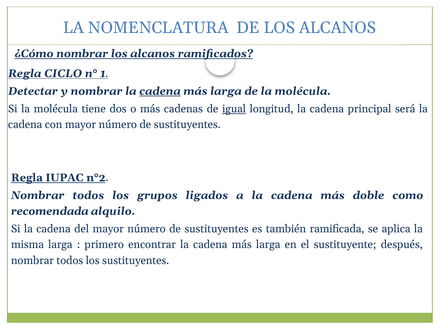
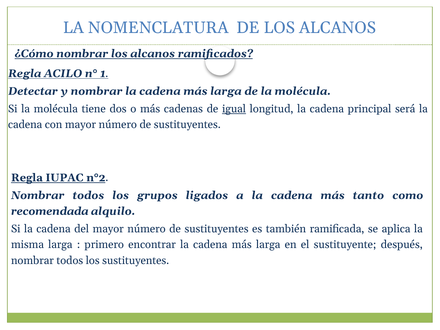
CICLO: CICLO -> ACILO (63, 73)
cadena underline: present -> none (160, 91)
doble: doble -> tanto (368, 195)
